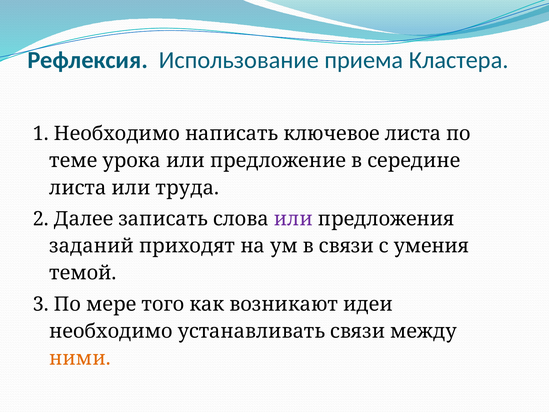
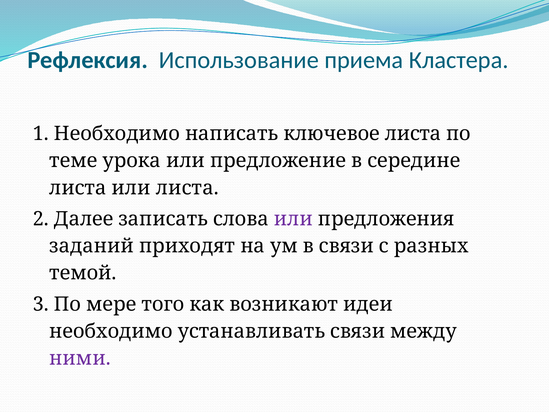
или труда: труда -> листа (187, 188)
умения: умения -> разных (431, 246)
ними colour: orange -> purple (80, 358)
